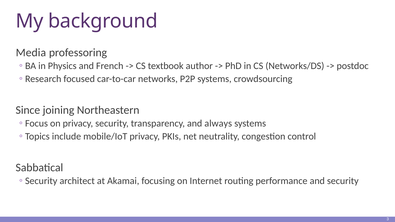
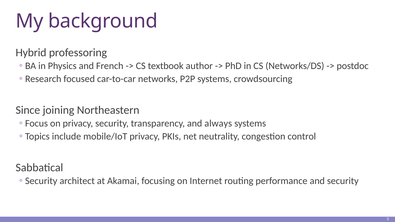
Media: Media -> Hybrid (31, 53)
